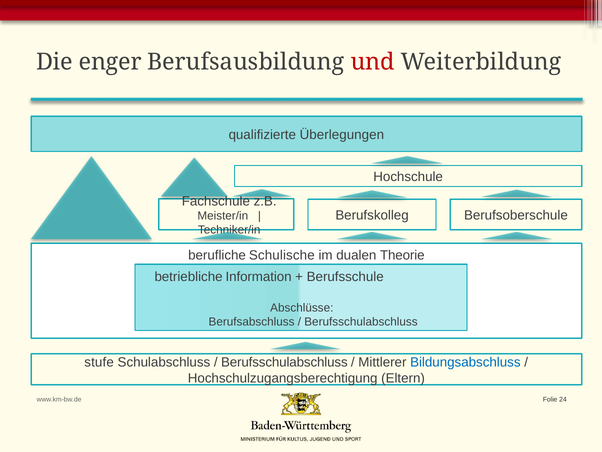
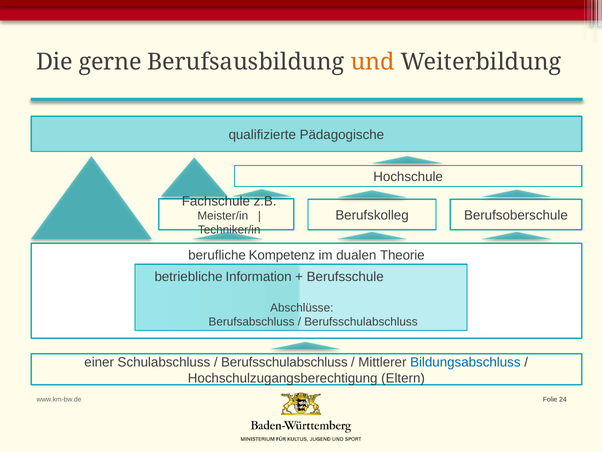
enger: enger -> gerne (110, 62)
und colour: red -> orange (373, 62)
Überlegungen: Überlegungen -> Pädagogische (342, 135)
Schulische: Schulische -> Kompetenz (282, 255)
stufe: stufe -> einer (99, 362)
